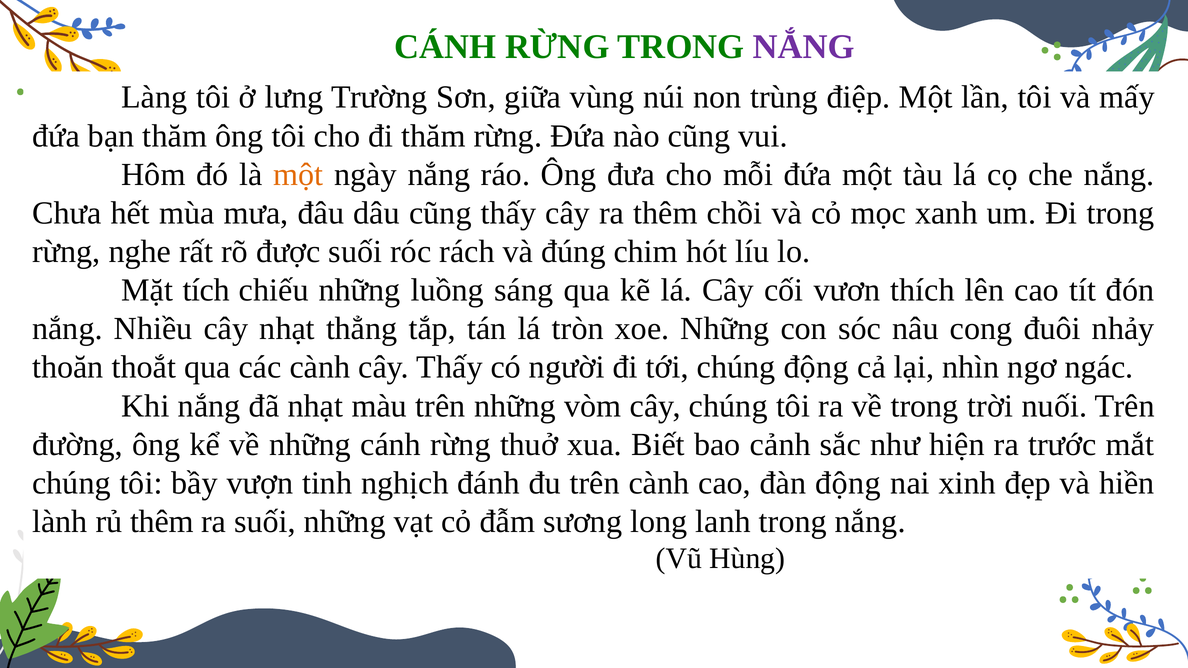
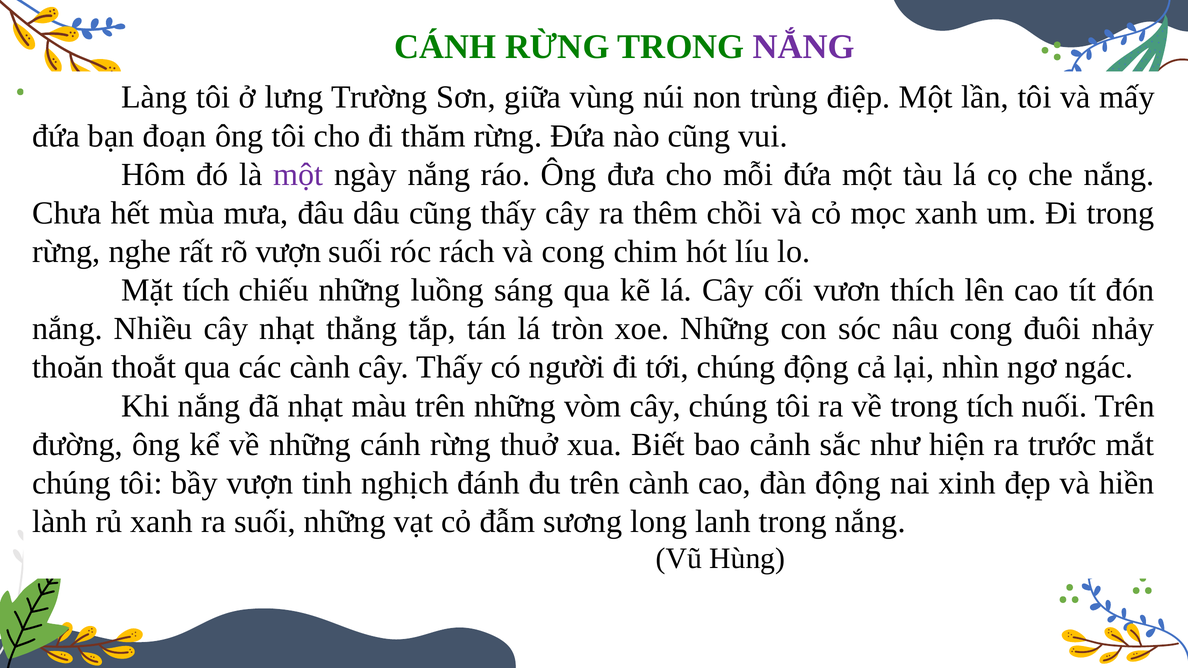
bạn thăm: thăm -> đoạn (175, 136)
một colour: orange -> purple (298, 175)
rõ được: được -> vượn (288, 252)
và đúng: đúng -> cong (573, 252)
trong trời: trời -> tích (990, 406)
rủ thêm: thêm -> xanh (162, 522)
